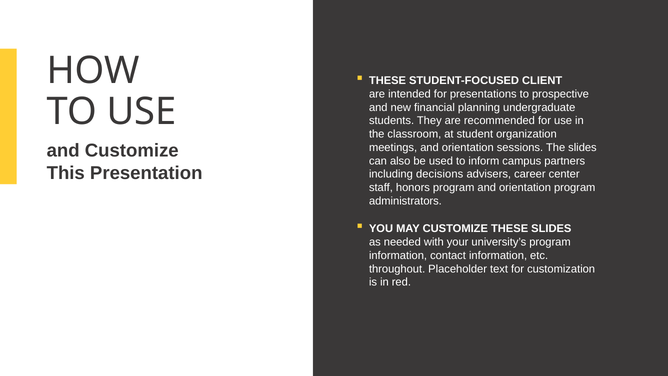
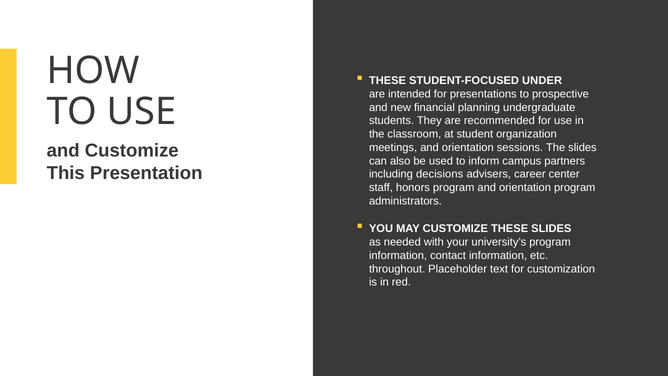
CLIENT: CLIENT -> UNDER (542, 81)
